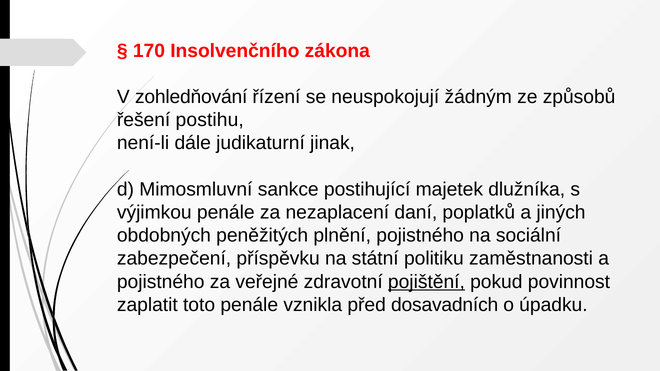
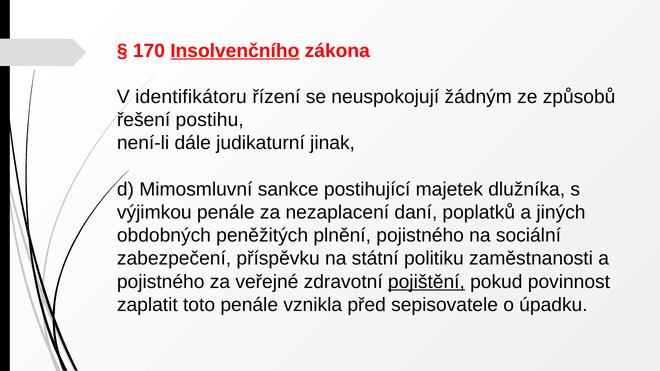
Insolvenčního underline: none -> present (235, 51)
zohledňování: zohledňování -> identifikátoru (191, 97)
dosavadních: dosavadních -> sepisovatele (445, 305)
